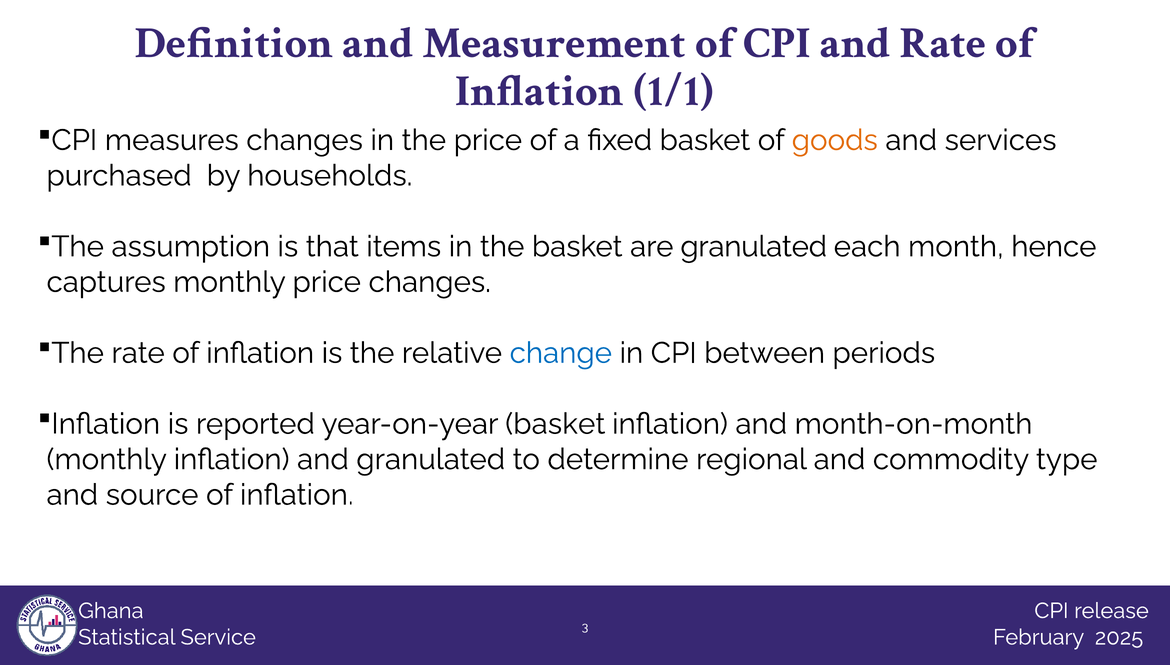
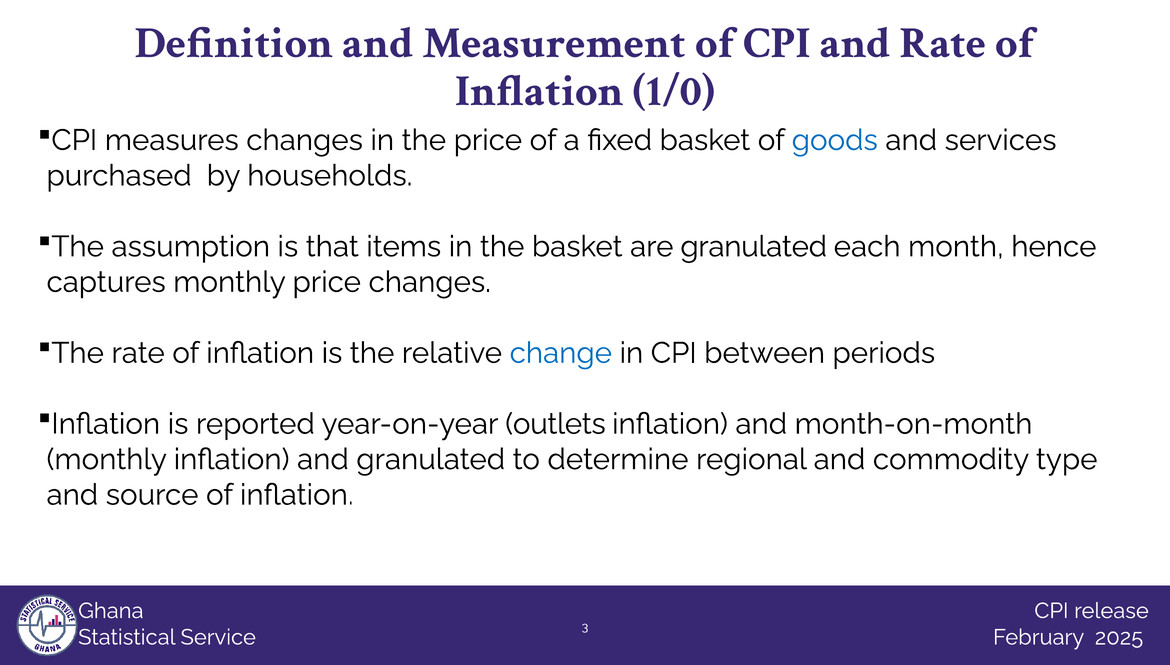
1/1: 1/1 -> 1/0 (674, 91)
goods colour: orange -> blue (835, 140)
year-on-year basket: basket -> outlets (555, 424)
